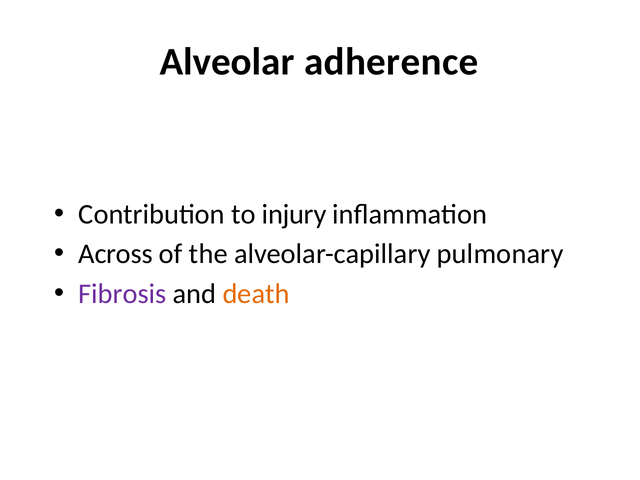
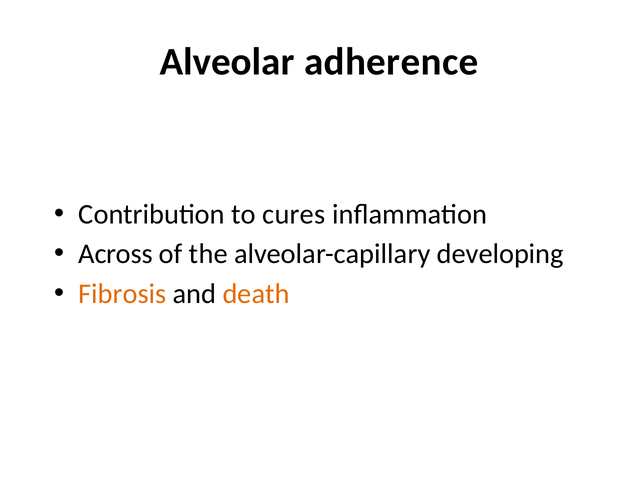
injury: injury -> cures (294, 214)
pulmonary: pulmonary -> developing (500, 254)
Fibrosis colour: purple -> orange (122, 294)
